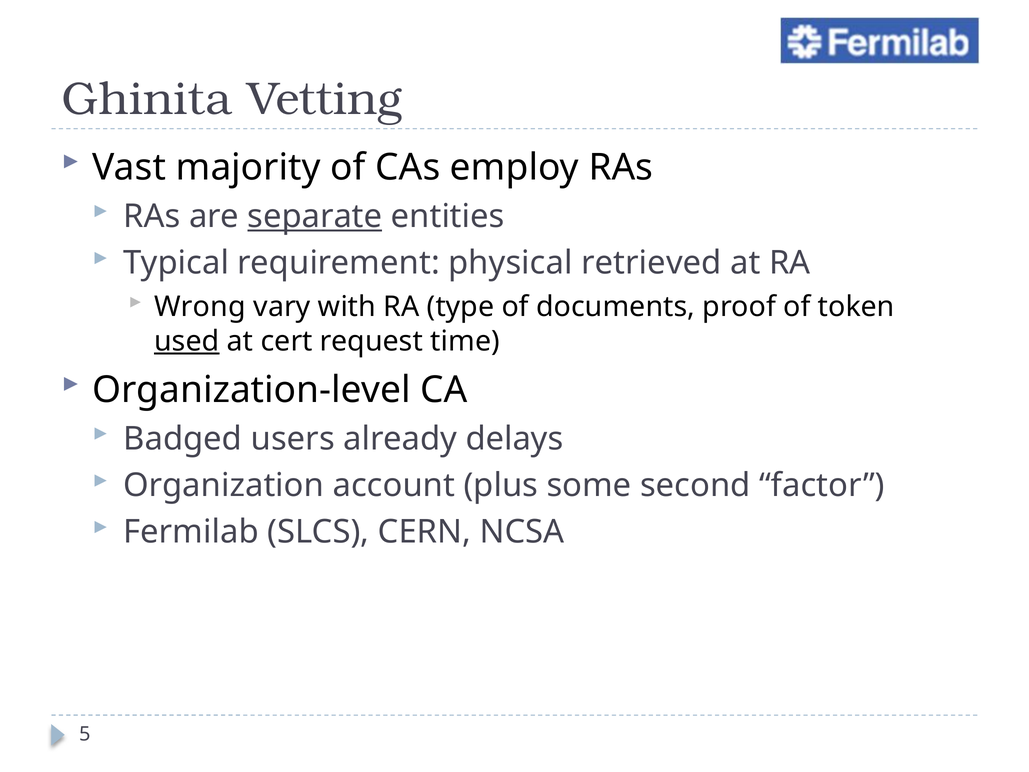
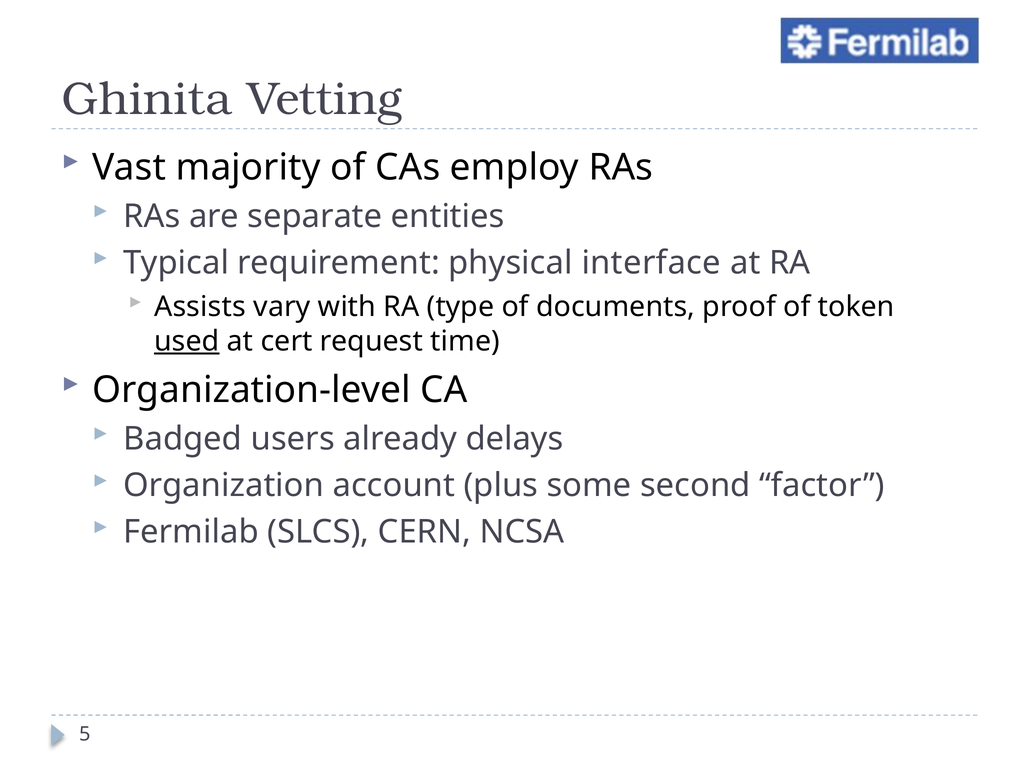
separate underline: present -> none (315, 216)
retrieved: retrieved -> interface (651, 263)
Wrong: Wrong -> Assists (200, 307)
